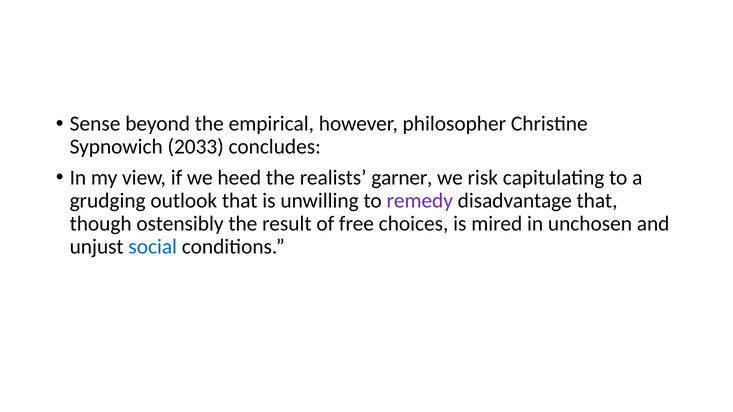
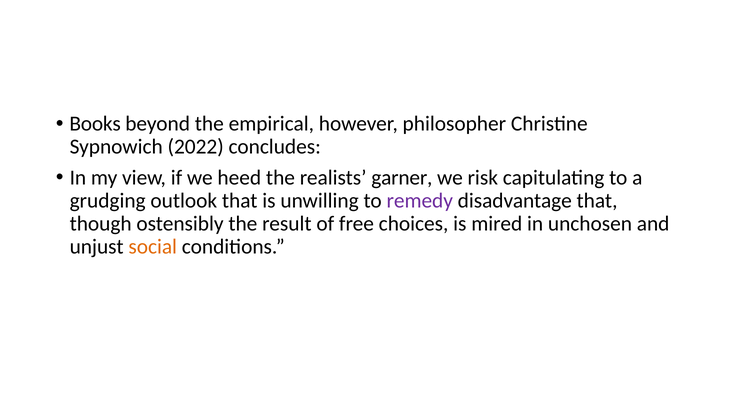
Sense: Sense -> Books (95, 124)
2033: 2033 -> 2022 (196, 147)
social colour: blue -> orange (153, 247)
